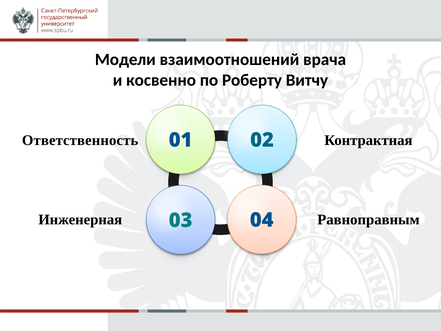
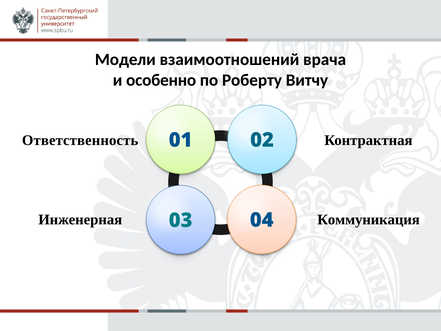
косвенно: косвенно -> особенно (161, 80)
Равноправным: Равноправным -> Коммуникация (369, 220)
